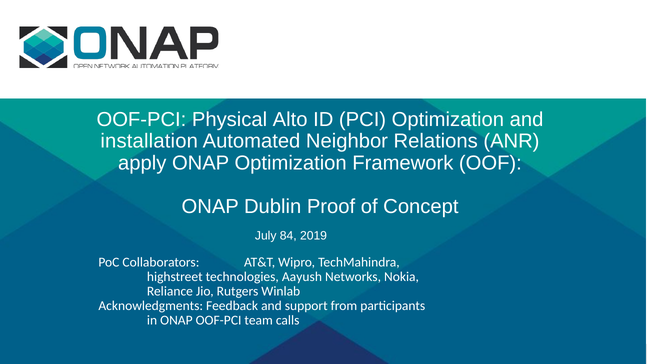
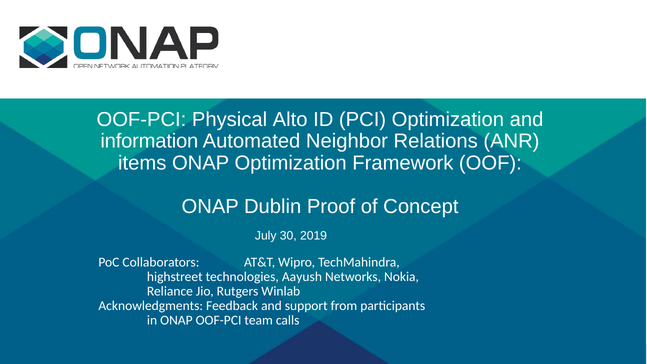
installation: installation -> information (149, 141)
apply: apply -> items (142, 163)
84: 84 -> 30 (288, 236)
